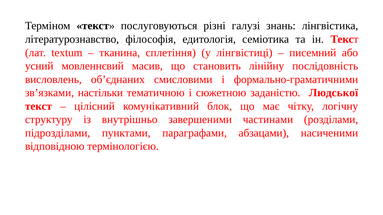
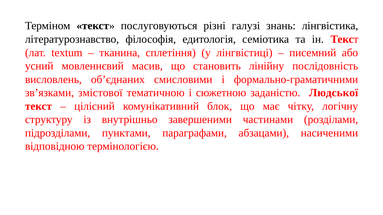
настільки: настільки -> змістової (100, 93)
